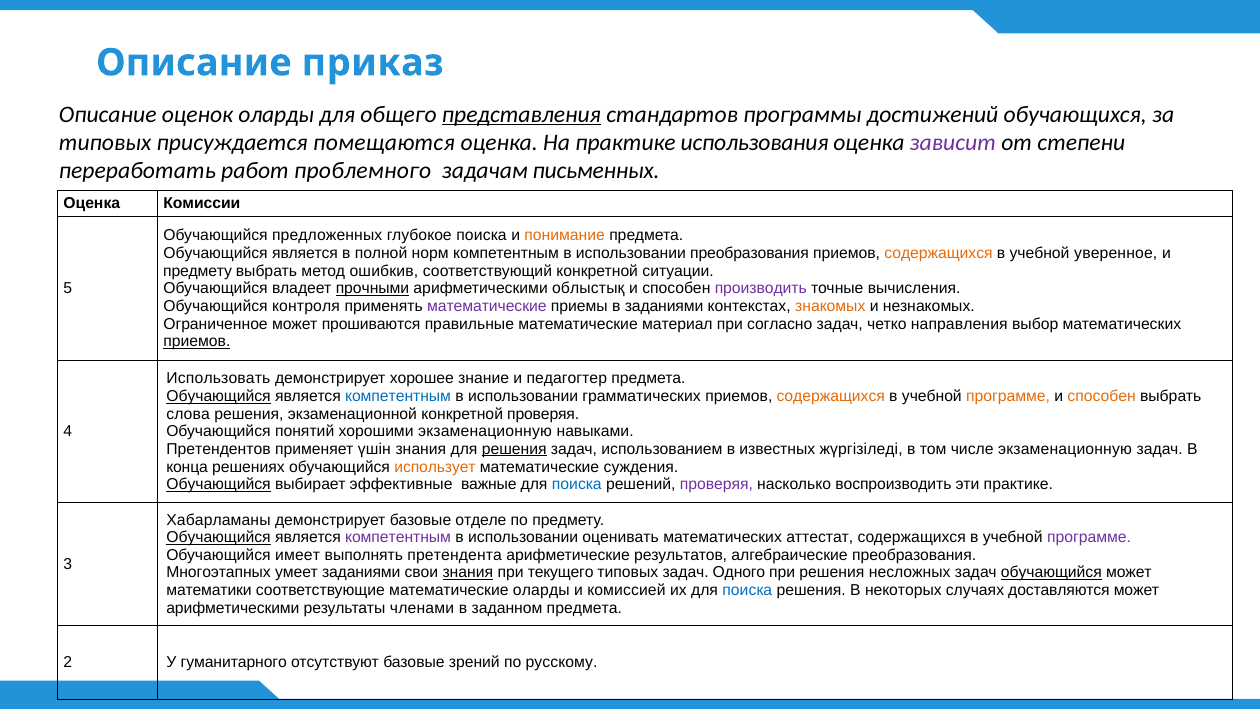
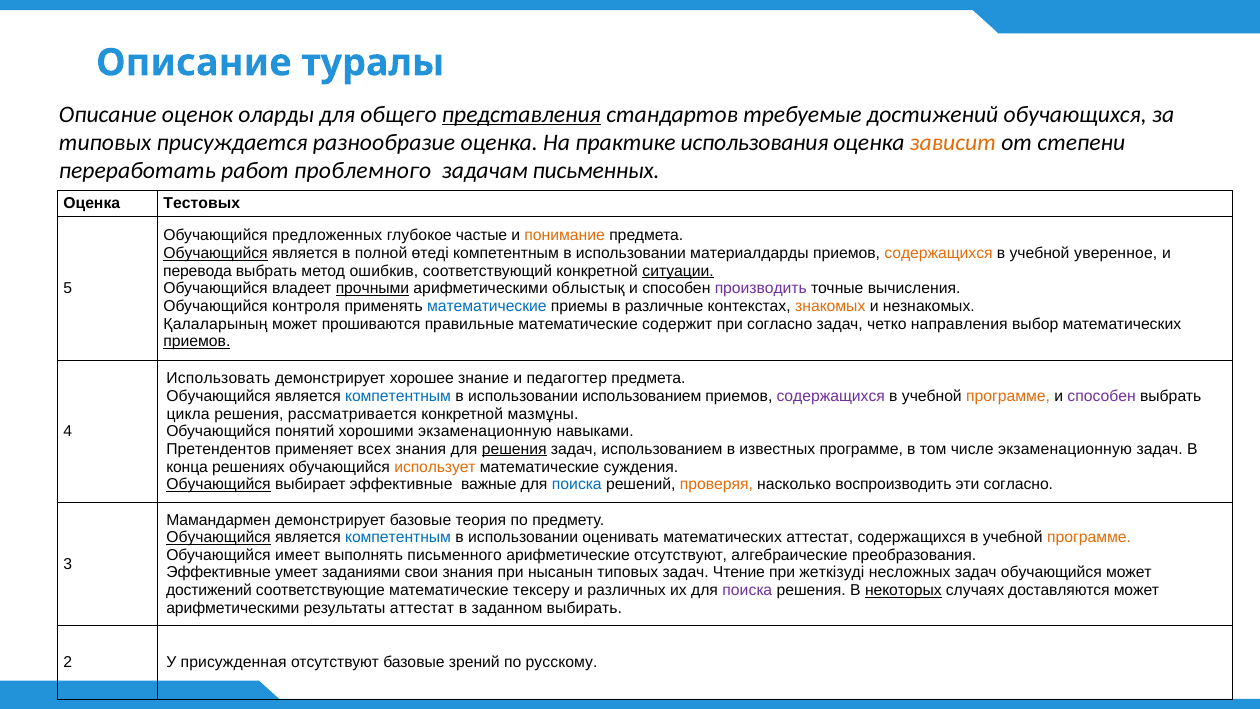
приказ: приказ -> туралы (373, 63)
программы: программы -> требуемые (803, 114)
помещаются: помещаются -> разнообразие (384, 143)
зависит colour: purple -> orange (953, 143)
Комиссии: Комиссии -> Тестовых (202, 204)
глубокое поиска: поиска -> частые (482, 236)
Обучающийся underline: none -> present (216, 253)
норм: норм -> өтеді (430, 253)
использовании преобразования: преобразования -> материалдарды (749, 253)
предмету: предмету -> перевода (198, 271)
ситуации underline: none -> present (678, 271)
математические colour: purple -> blue (487, 306)
в заданиями: заданиями -> различные (664, 306)
Ограниченное: Ограниченное -> Қалаларының (215, 324)
материал: материал -> содержит (677, 324)
Обучающийся underline: present -> none (219, 396)
использовании грамматических: грамматических -> использованием (642, 396)
содержащихся colour: orange -> purple (831, 396)
способен colour: orange -> purple (1102, 396)
слова: слова -> цикла (188, 414)
экзаменационной: экзаменационной -> рассматривается (352, 414)
конкретной проверяя: проверяя -> мазмұны (543, 414)
үшін: үшін -> всех (374, 449)
известных жүргізіледі: жүргізіледі -> программе (861, 449)
проверяя colour: purple -> orange (716, 484)
эти практике: практике -> согласно (1018, 484)
Хабарламаны: Хабарламаны -> Мамандармен (219, 520)
отделе: отделе -> теория (481, 520)
компетентным colour: purple -> blue (398, 537)
программе colour: purple -> orange (1089, 537)
претендента: претендента -> письменного (455, 555)
арифметические результатов: результатов -> отсутствуют (681, 555)
Многоэтапных: Многоэтапных -> Эффективные (219, 573)
знания underline: present -> none (468, 573)
текущего: текущего -> нысанын (561, 573)
Одного: Одного -> Чтение (739, 573)
при решения: решения -> жеткізуді (832, 573)
обучающийся underline: present -> none (1051, 573)
математики: математики -> достижений (209, 590)
математические оларды: оларды -> тексеру (541, 590)
комиссией: комиссией -> различных (627, 590)
поиска colour: blue -> purple (747, 590)
некоторых underline: none -> present (903, 590)
результаты членами: членами -> аттестат (422, 608)
заданном предмета: предмета -> выбирать (584, 608)
гуманитарного: гуманитарного -> присужденная (234, 662)
